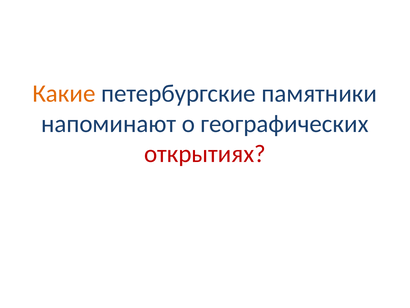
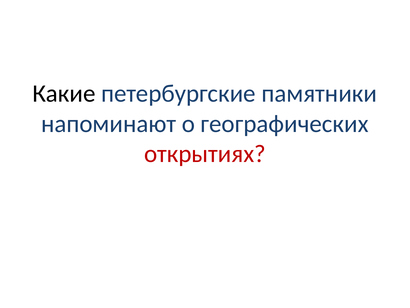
Какие colour: orange -> black (64, 93)
